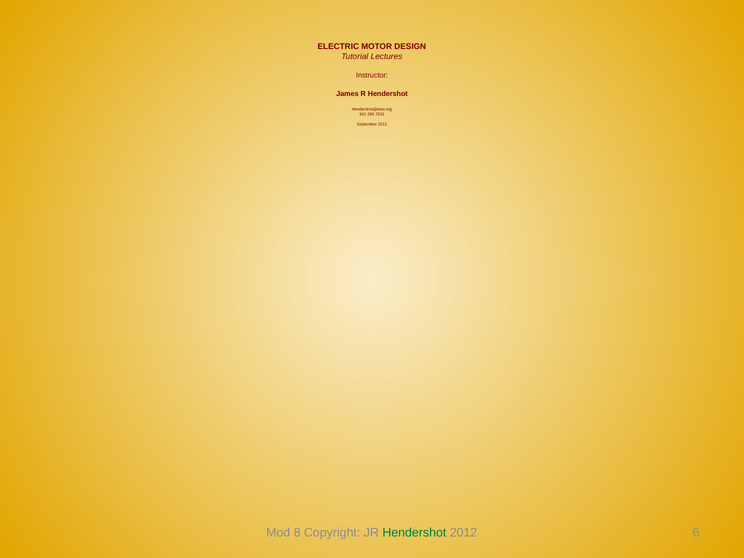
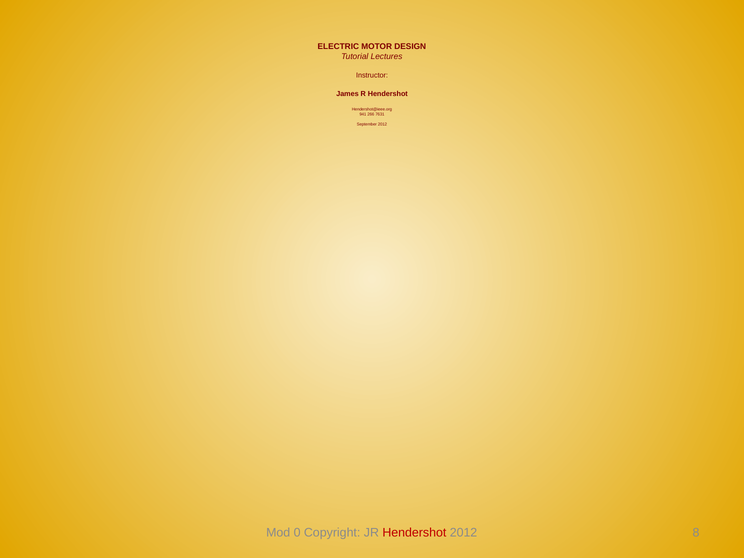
8: 8 -> 0 (297, 533)
Hendershot colour: green -> red (414, 533)
6: 6 -> 8 (696, 533)
